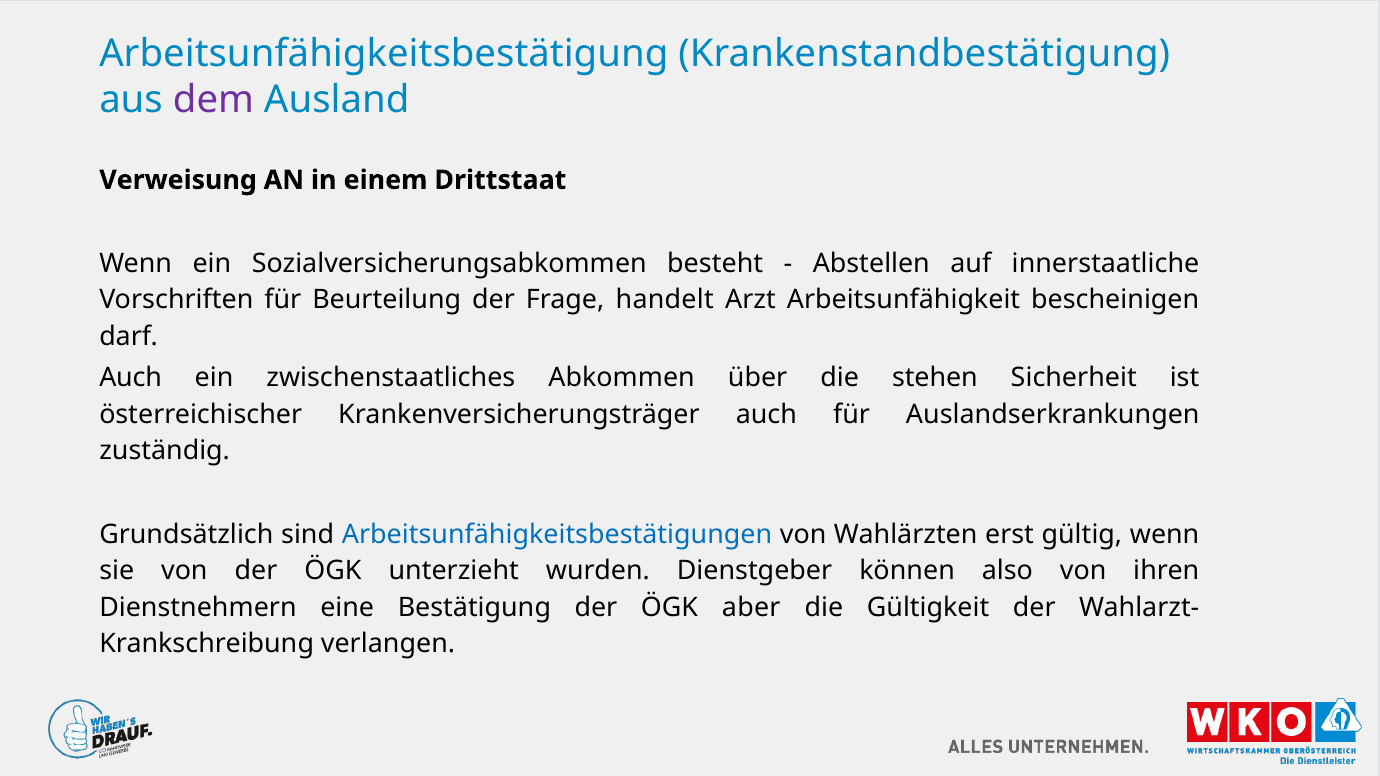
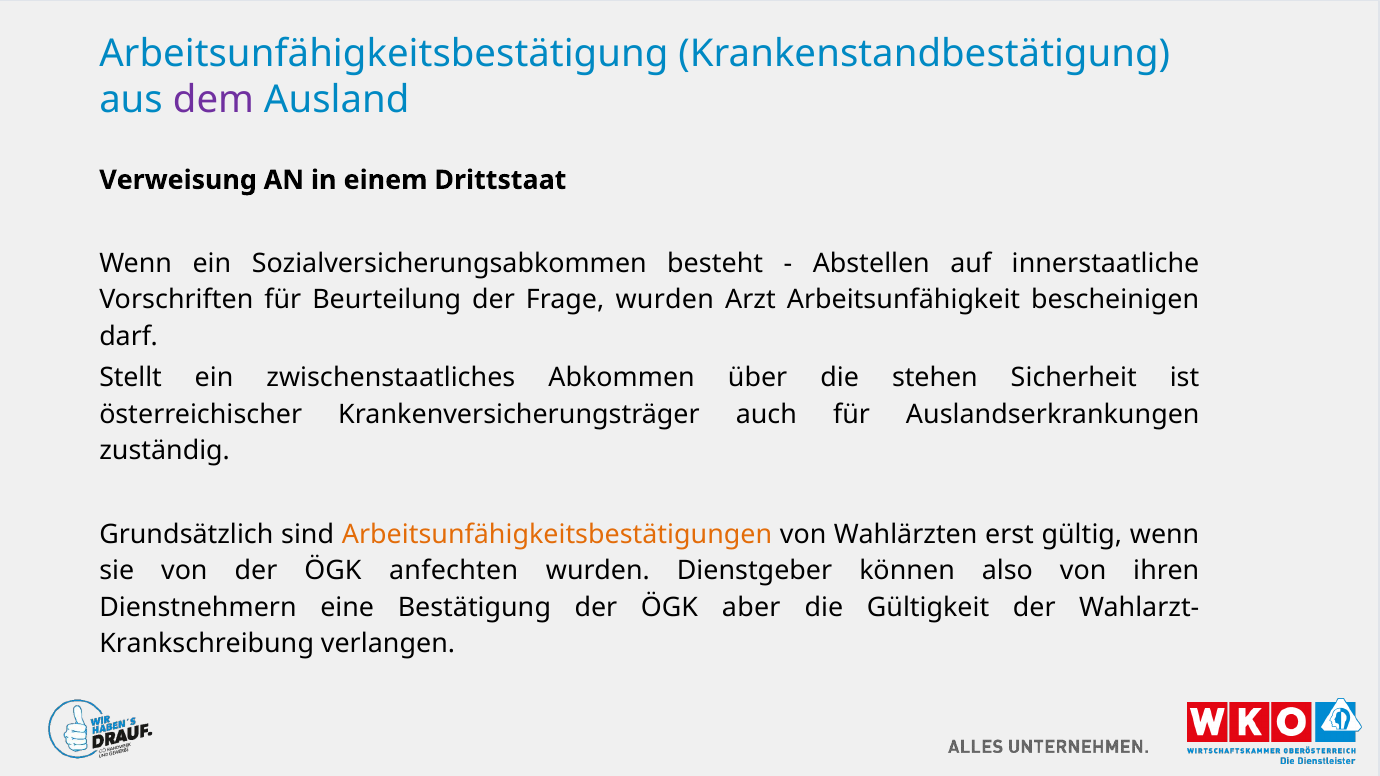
Frage handelt: handelt -> wurden (665, 300)
Auch: Auch -> Stellt (131, 378)
Arbeitsunfähigkeitsbestätigungen colour: blue -> orange (557, 535)
unterzieht: unterzieht -> anfechten (454, 571)
